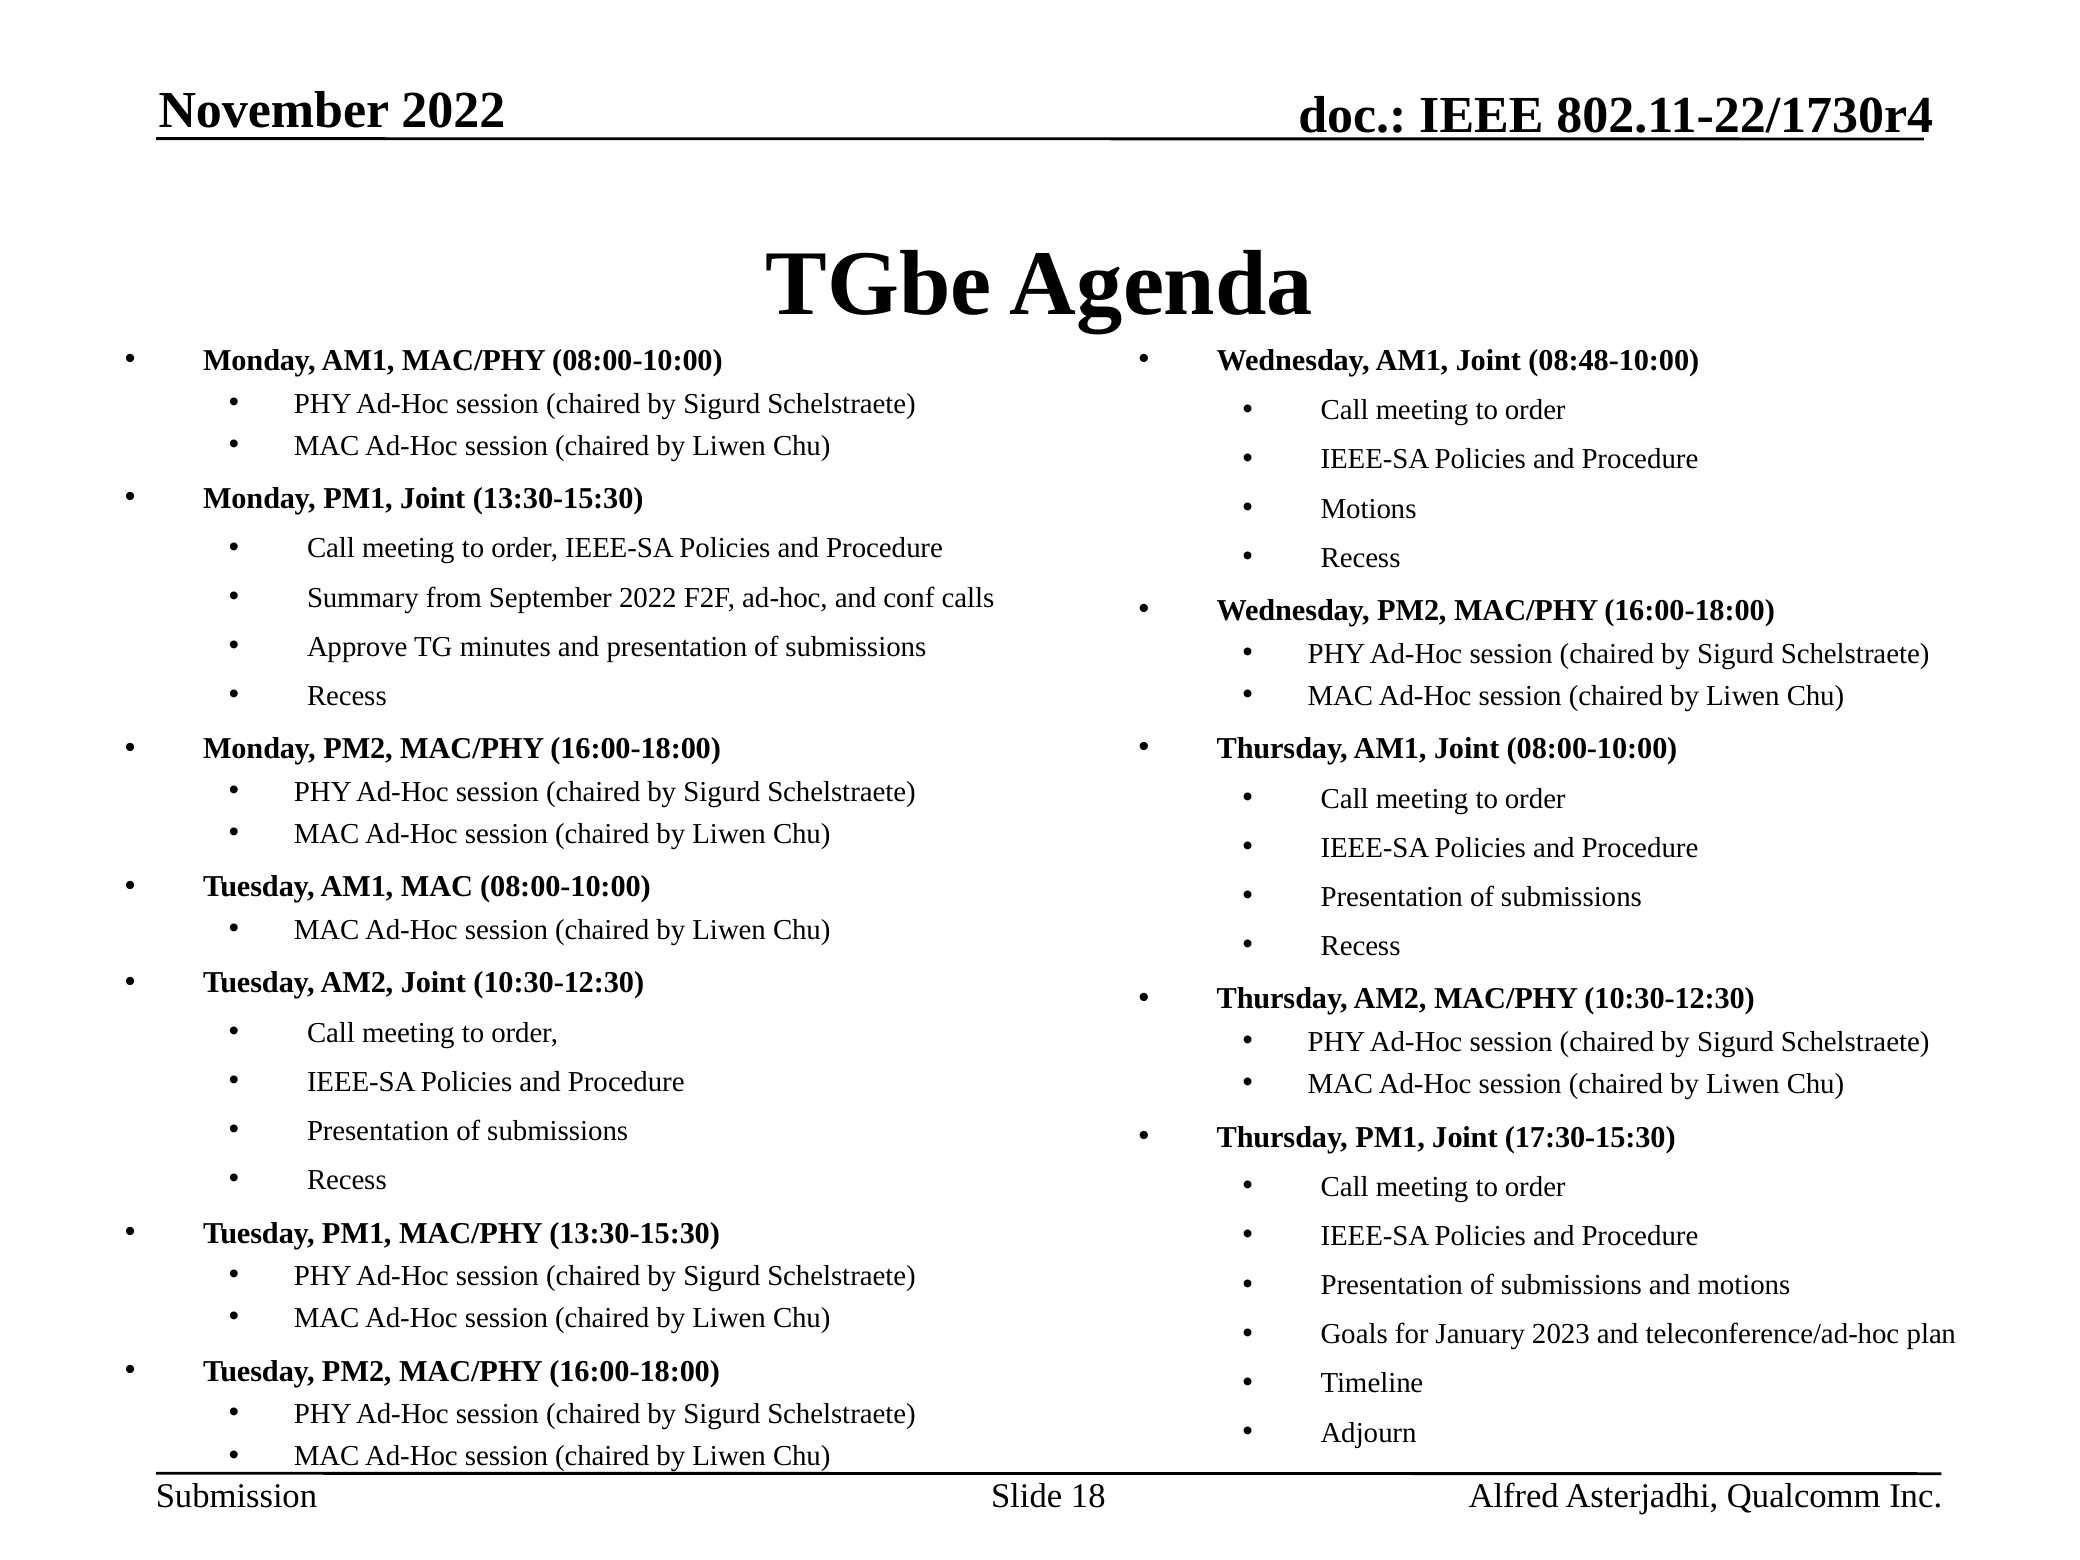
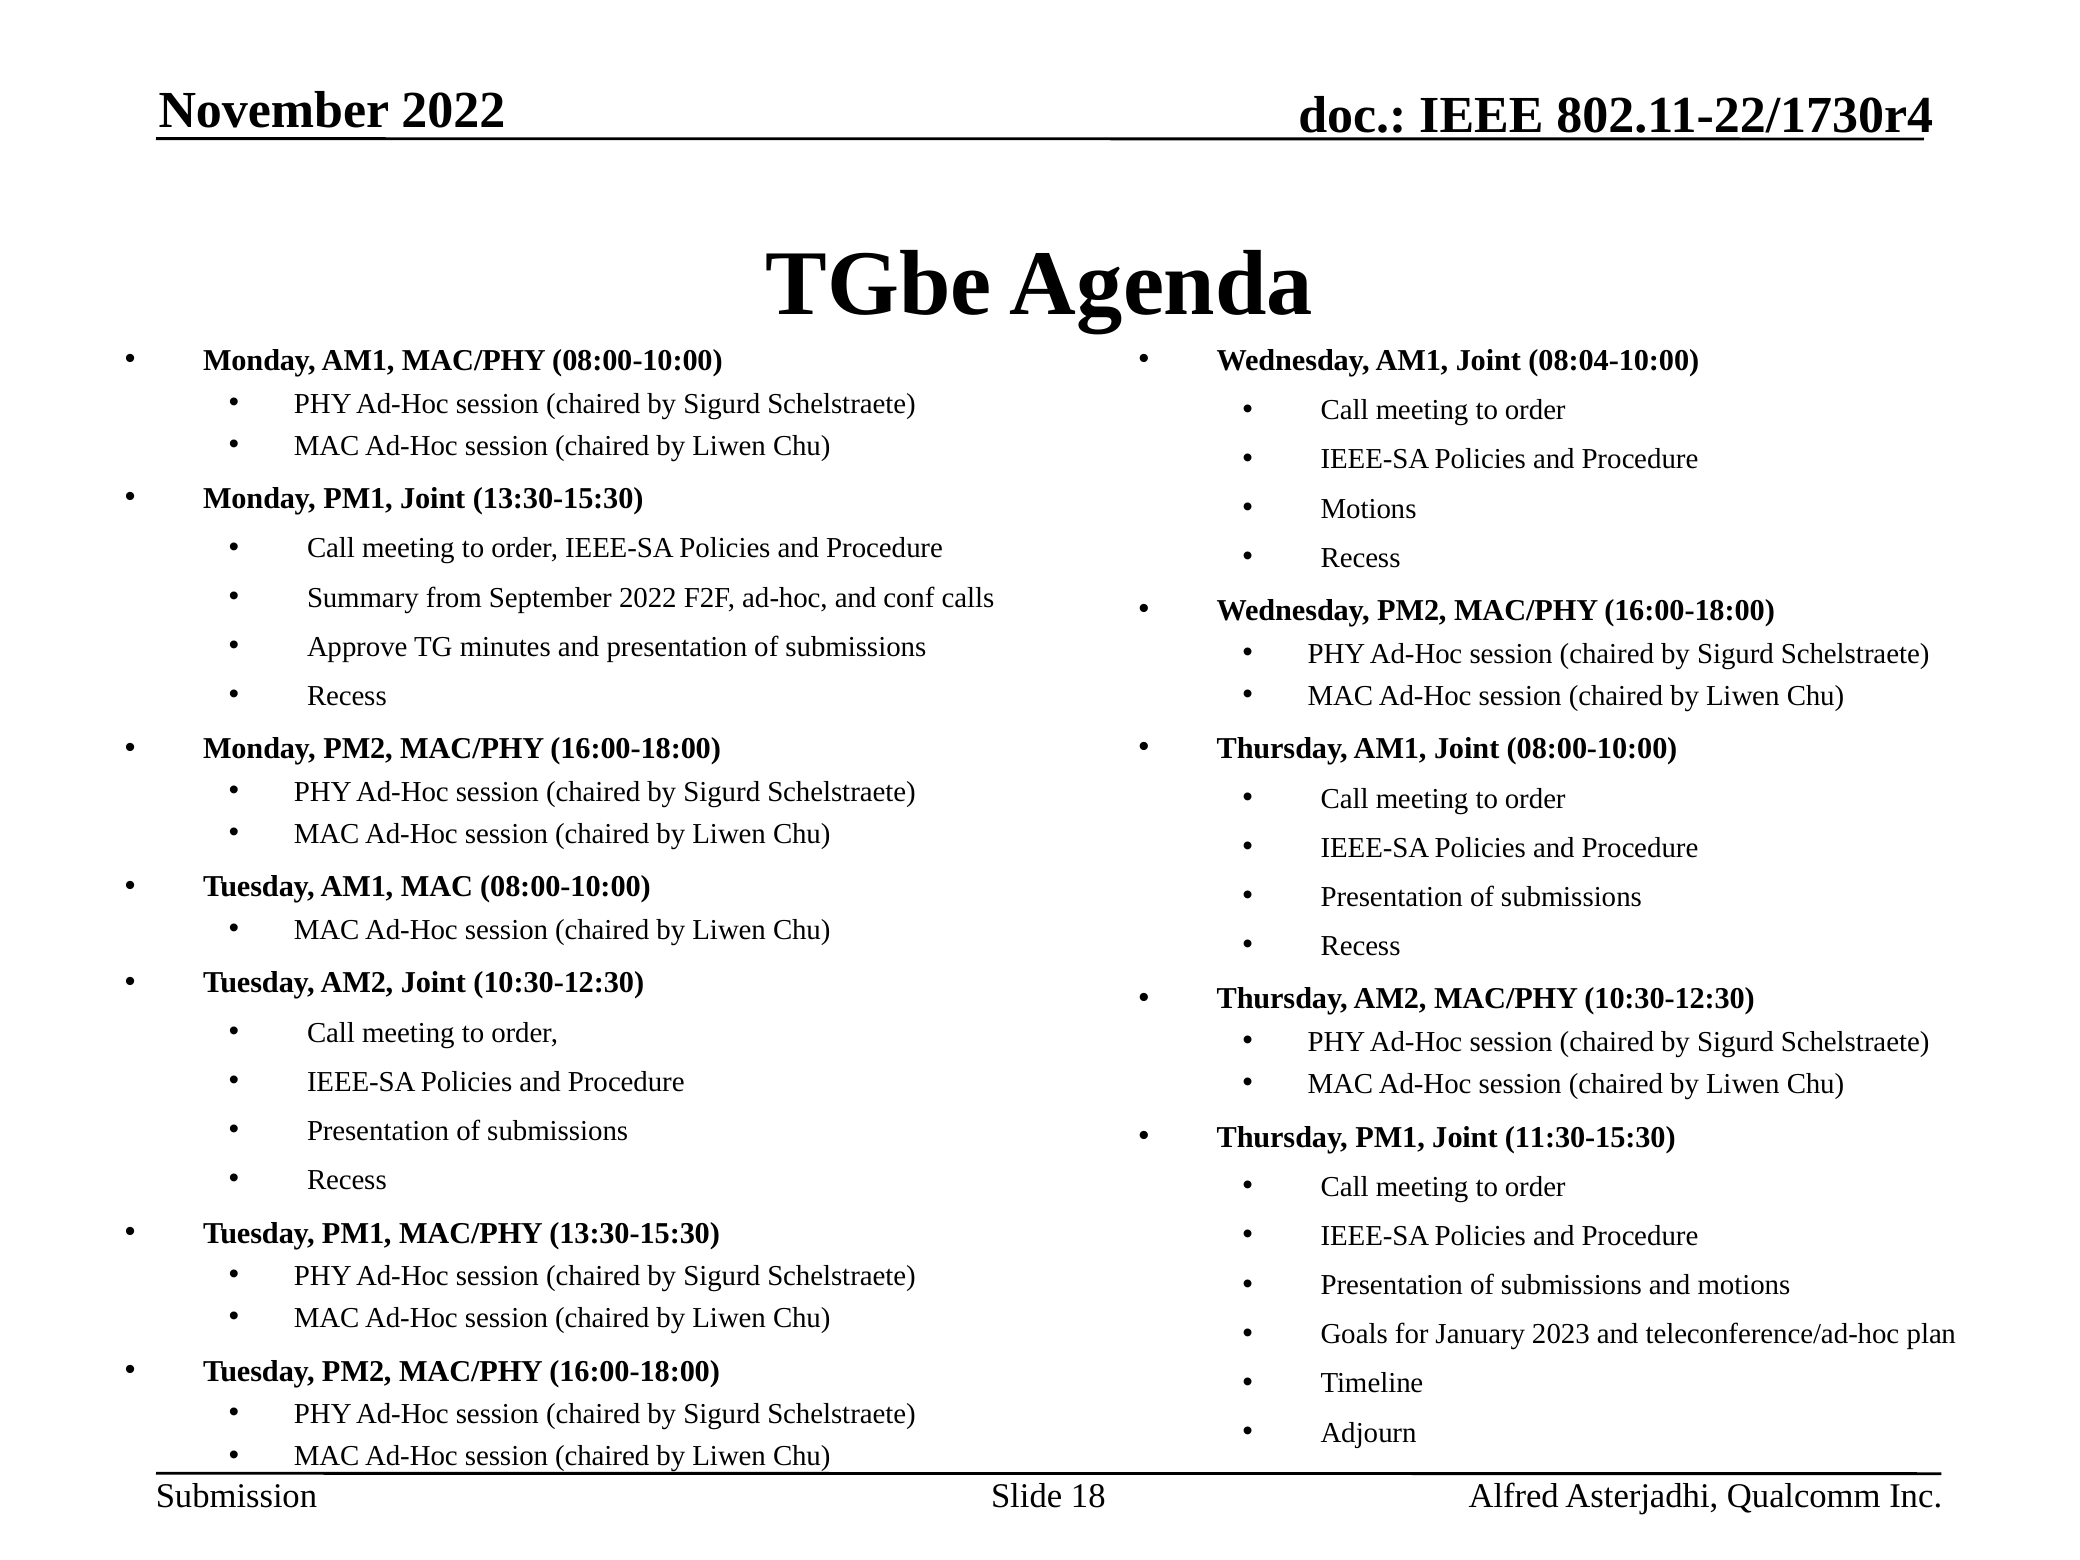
08:48-10:00: 08:48-10:00 -> 08:04-10:00 (1614, 360)
17:30-15:30: 17:30-15:30 -> 11:30-15:30 (1590, 1137)
